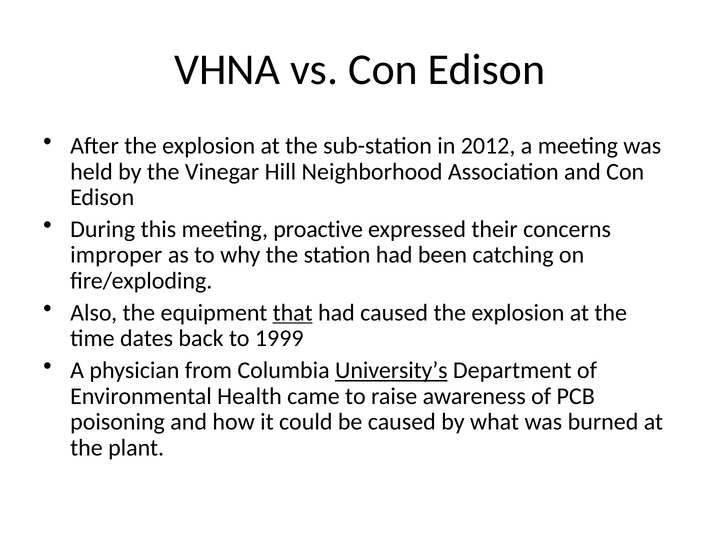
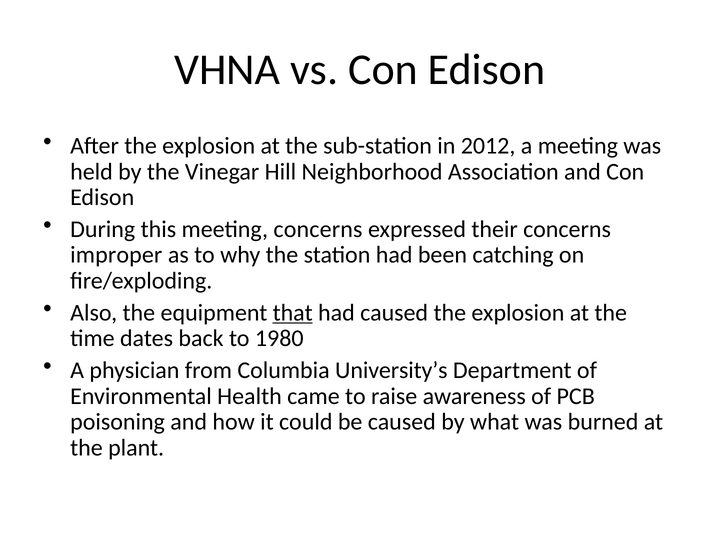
meeting proactive: proactive -> concerns (318, 229)
1999: 1999 -> 1980 (279, 339)
University’s underline: present -> none (391, 370)
